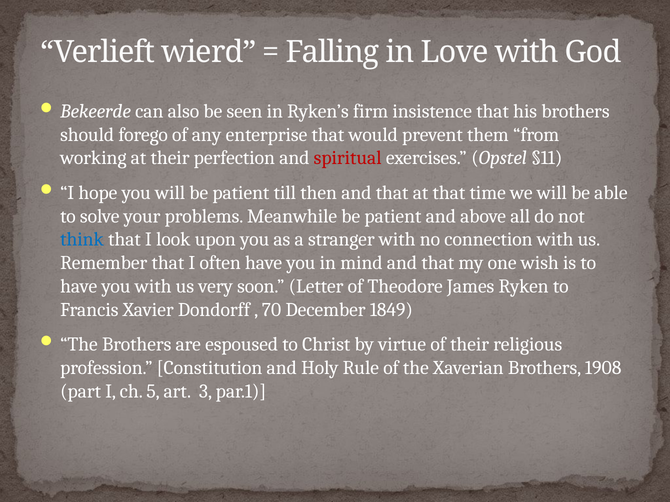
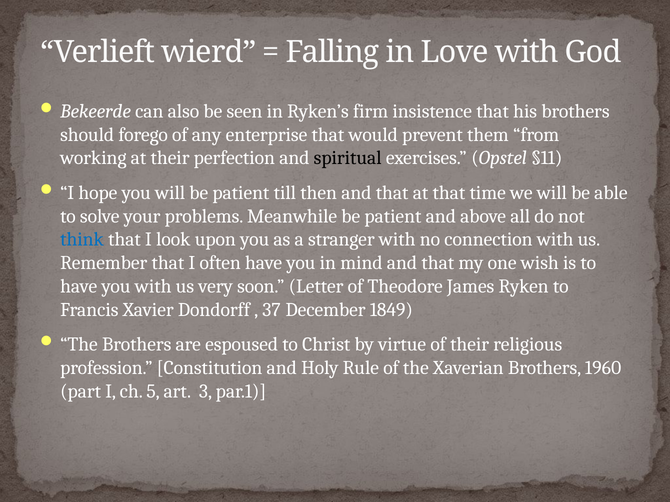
spiritual colour: red -> black (348, 158)
70: 70 -> 37 (271, 310)
1908: 1908 -> 1960 (603, 368)
